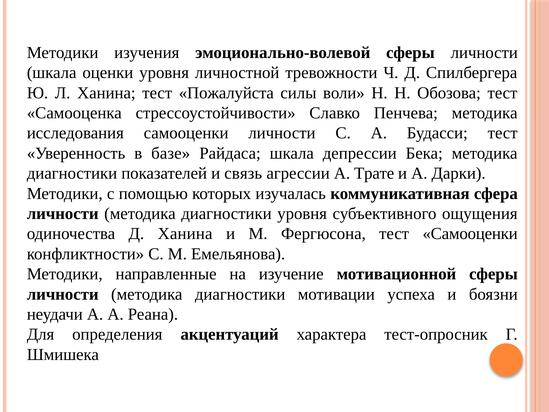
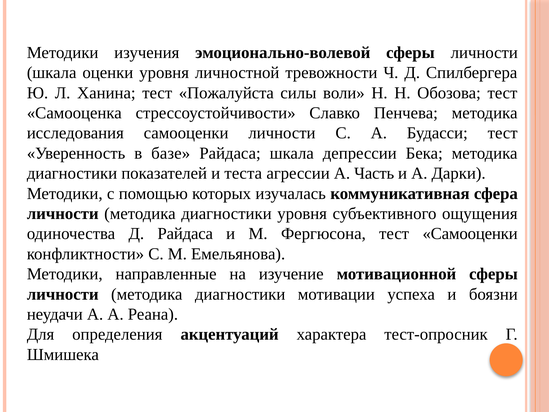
связь: связь -> теста (243, 173)
Трате: Трате -> Часть (374, 173)
Д Ханина: Ханина -> Райдаса (185, 234)
